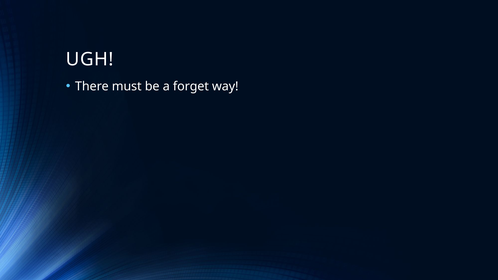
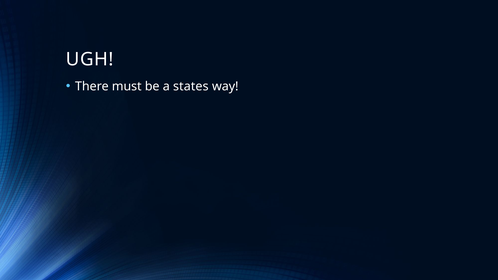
forget: forget -> states (191, 86)
